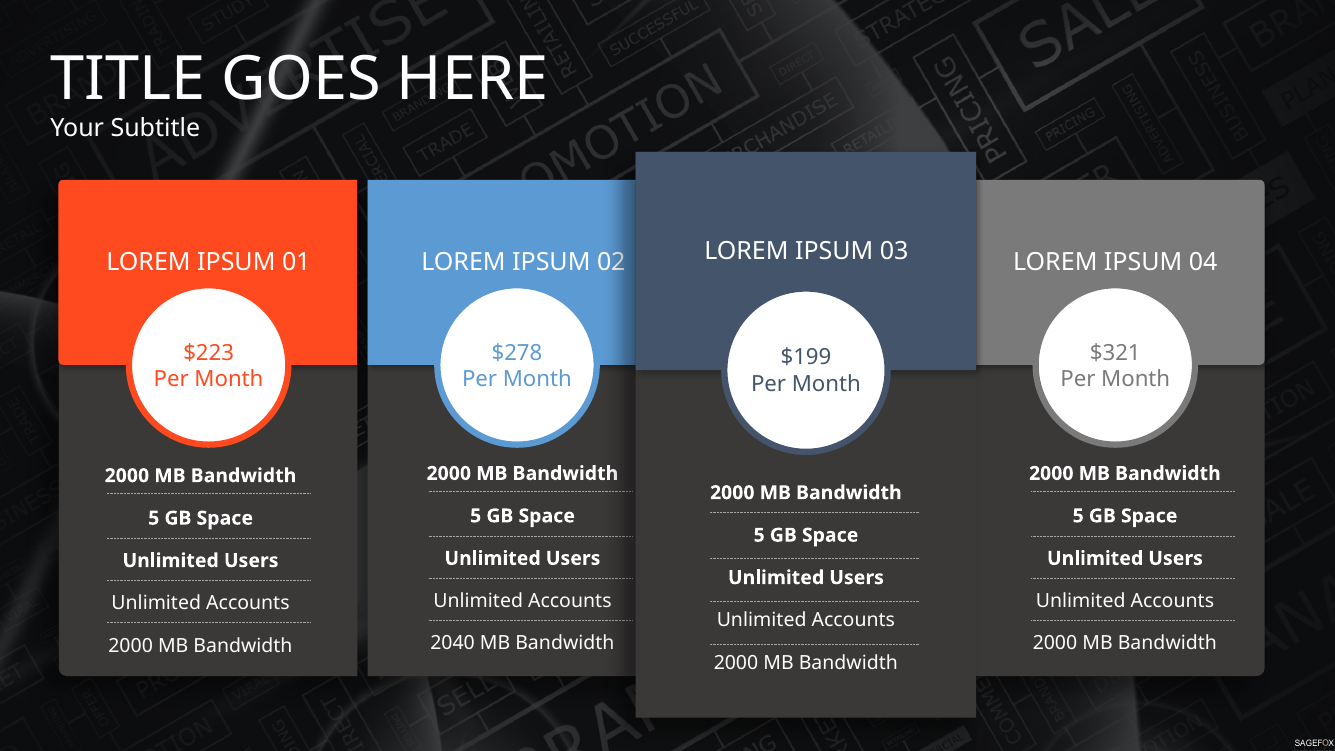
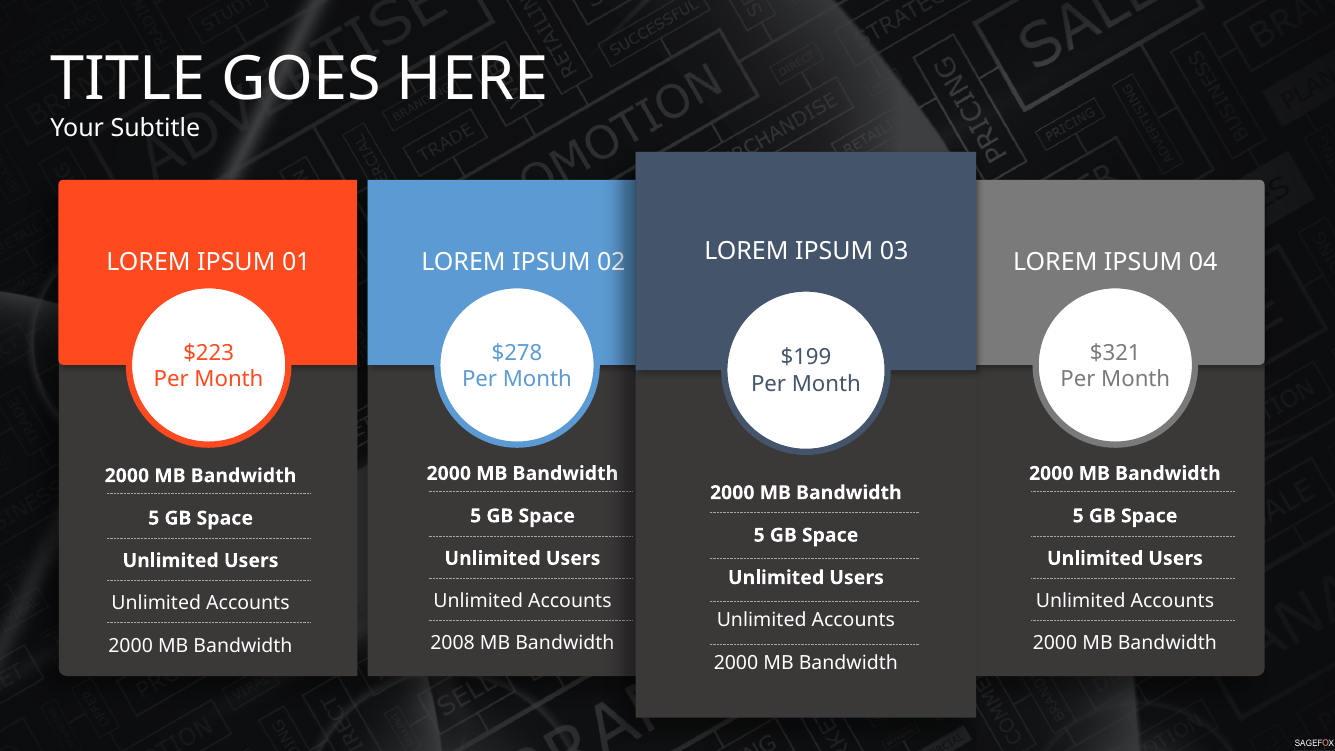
2040: 2040 -> 2008 (453, 643)
